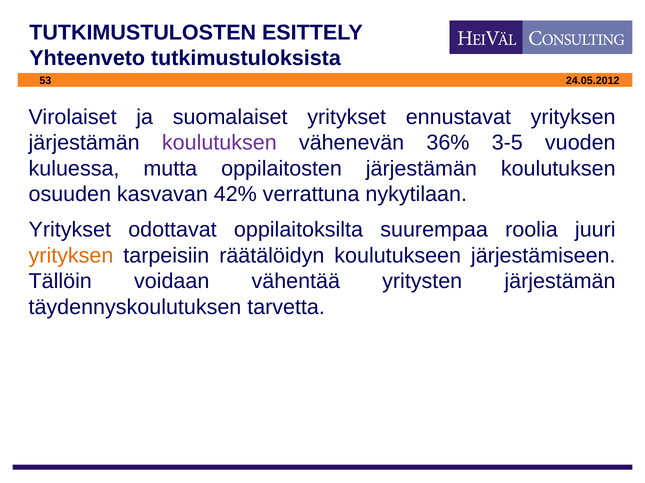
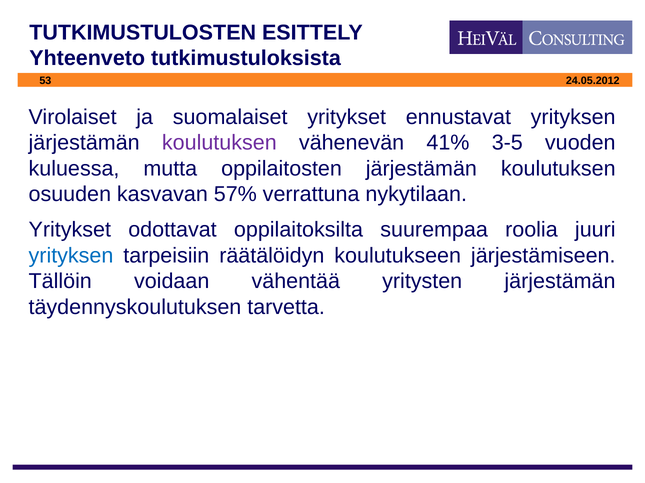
36%: 36% -> 41% (448, 143)
42%: 42% -> 57% (235, 195)
yrityksen colour: orange -> blue (71, 256)
